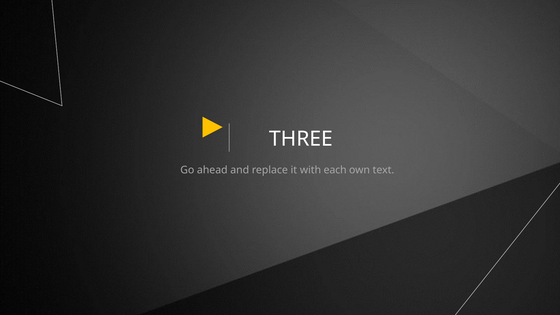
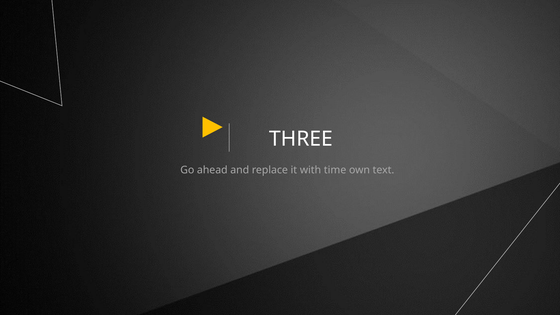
each: each -> time (335, 170)
